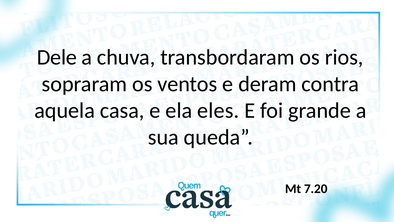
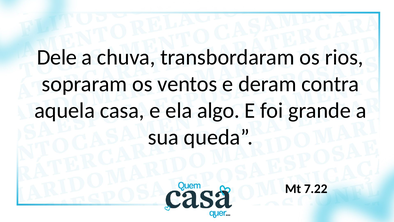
eles: eles -> algo (218, 110)
7.20: 7.20 -> 7.22 (316, 189)
